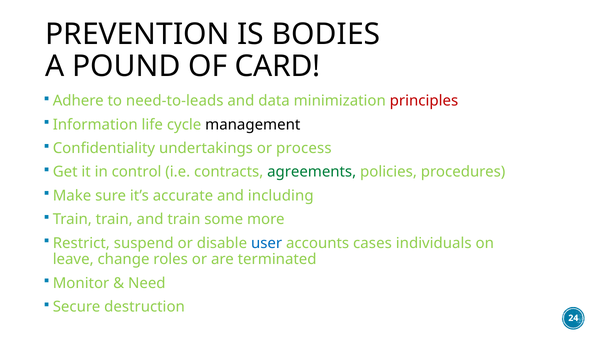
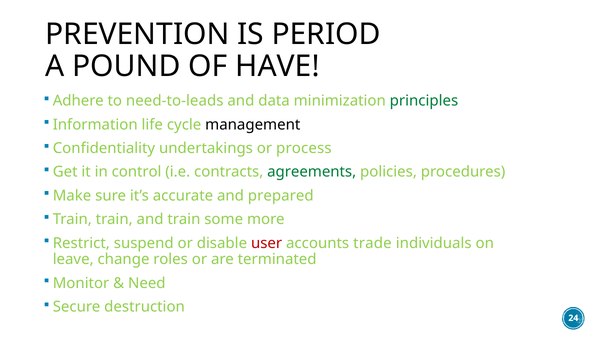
BODIES: BODIES -> PERIOD (326, 34)
CARD: CARD -> HAVE (277, 67)
principles colour: red -> green (424, 101)
including: including -> prepared (281, 196)
user colour: blue -> red (267, 243)
cases: cases -> trade (372, 243)
